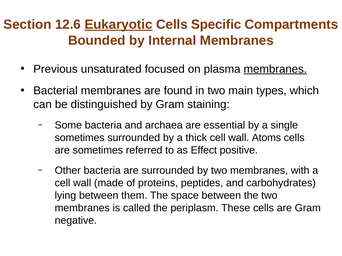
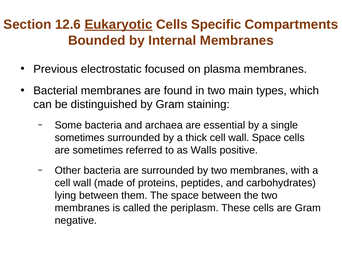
unsaturated: unsaturated -> electrostatic (111, 69)
membranes underline: present -> none (275, 69)
wall Atoms: Atoms -> Space (266, 138)
Effect: Effect -> Walls (204, 150)
